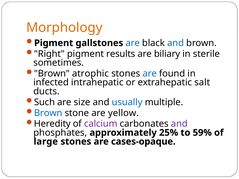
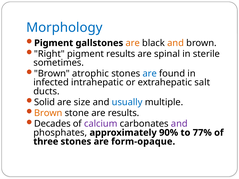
Morphology colour: orange -> blue (64, 28)
are colour: blue -> orange (133, 43)
and colour: blue -> orange (176, 43)
biliary: biliary -> spinal (167, 54)
Such: Such -> Solid (45, 102)
Brown colour: blue -> orange (48, 113)
are yellow: yellow -> results (124, 113)
Heredity: Heredity -> Decades (52, 124)
25%: 25% -> 90% (169, 133)
59%: 59% -> 77% (202, 133)
large: large -> three (46, 142)
cases-opaque: cases-opaque -> form-opaque (143, 142)
